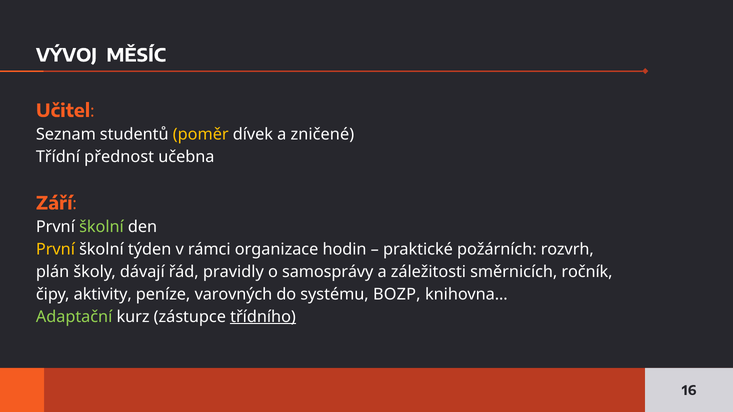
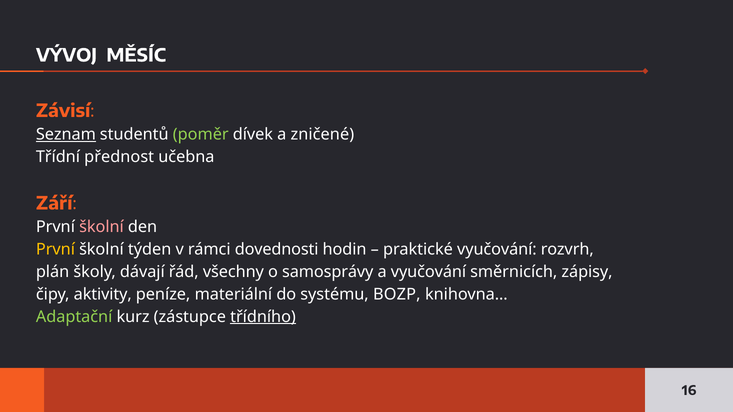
Učitel: Učitel -> Závisí (63, 111)
Seznam underline: none -> present (66, 135)
poměr colour: yellow -> light green (201, 135)
školní colour: light green -> pink (101, 227)
organizace: organizace -> dovednosti (277, 250)
praktické požárních: požárních -> vyučování (497, 250)
pravidly: pravidly -> všechny (233, 272)
a záležitosti: záležitosti -> vyučování (428, 272)
ročník: ročník -> zápisy (587, 272)
varovných: varovných -> materiální (233, 294)
